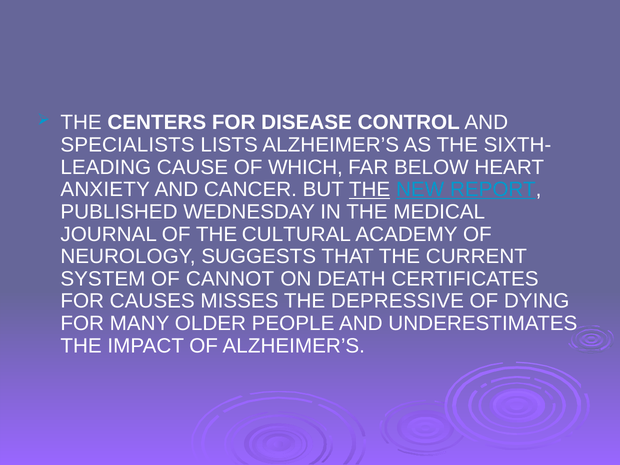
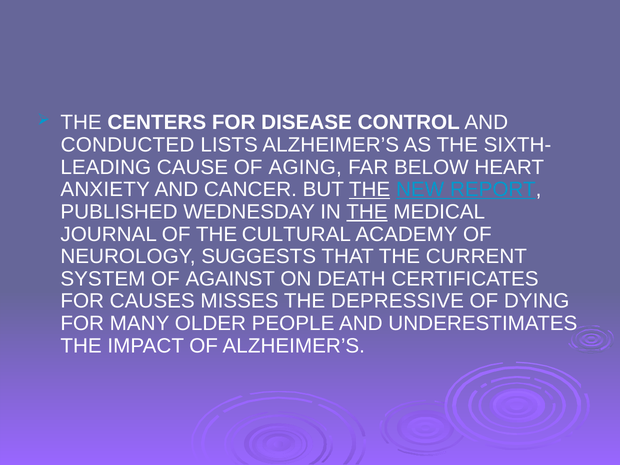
SPECIALISTS: SPECIALISTS -> CONDUCTED (127, 145)
WHICH: WHICH -> AGING (305, 167)
THE underline: none -> present (367, 212)
CANNOT: CANNOT -> AGAINST (230, 279)
